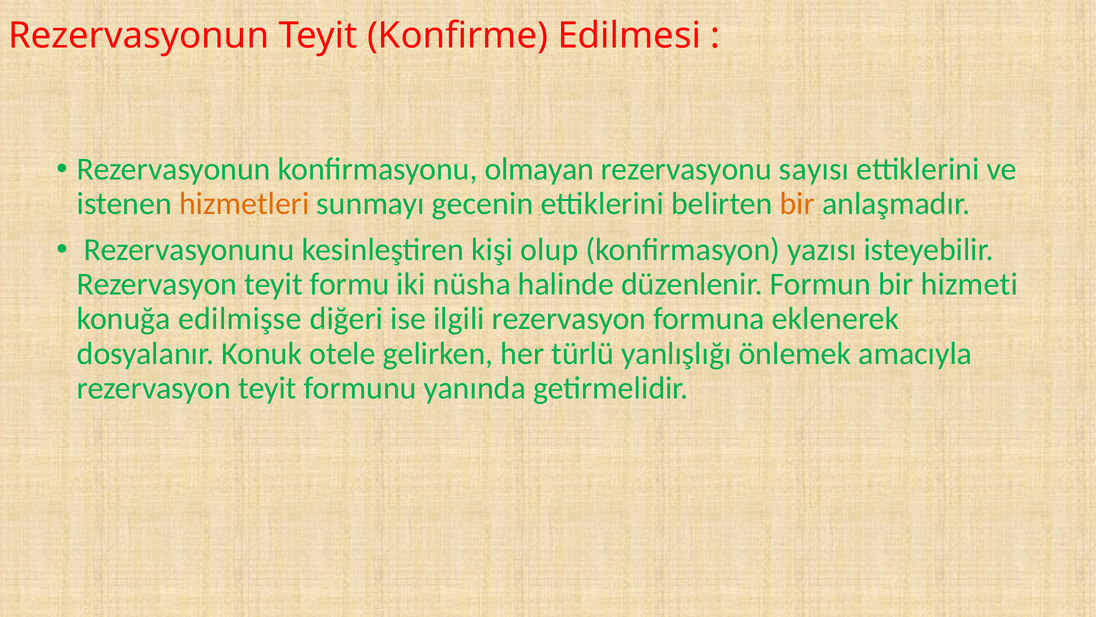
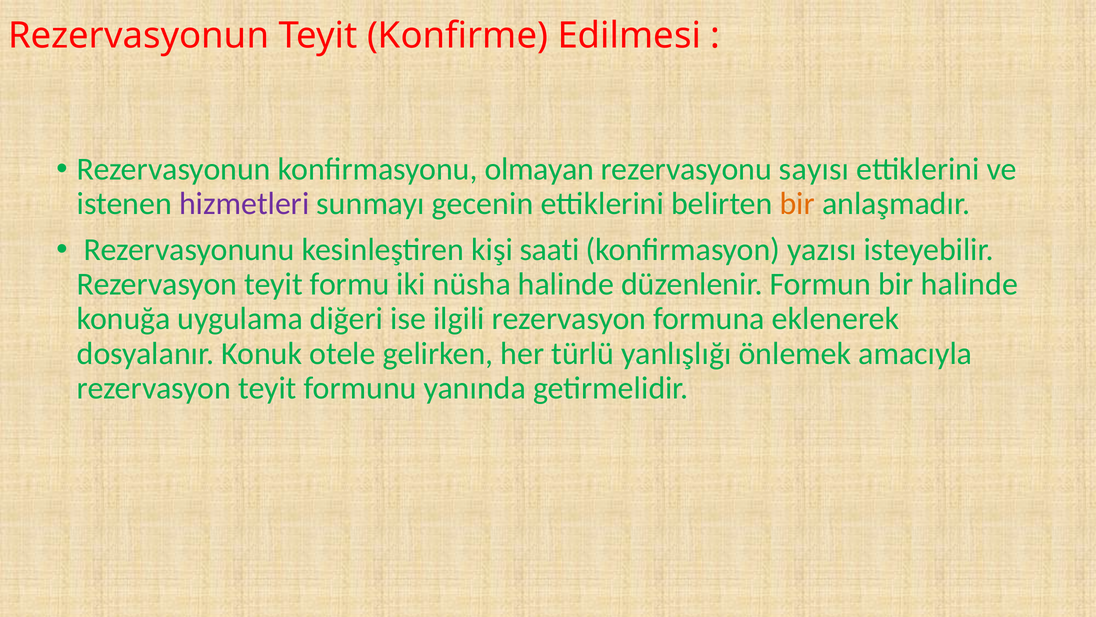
hizmetleri colour: orange -> purple (244, 204)
olup: olup -> saati (549, 250)
bir hizmeti: hizmeti -> halinde (969, 284)
edilmişse: edilmişse -> uygulama (240, 319)
